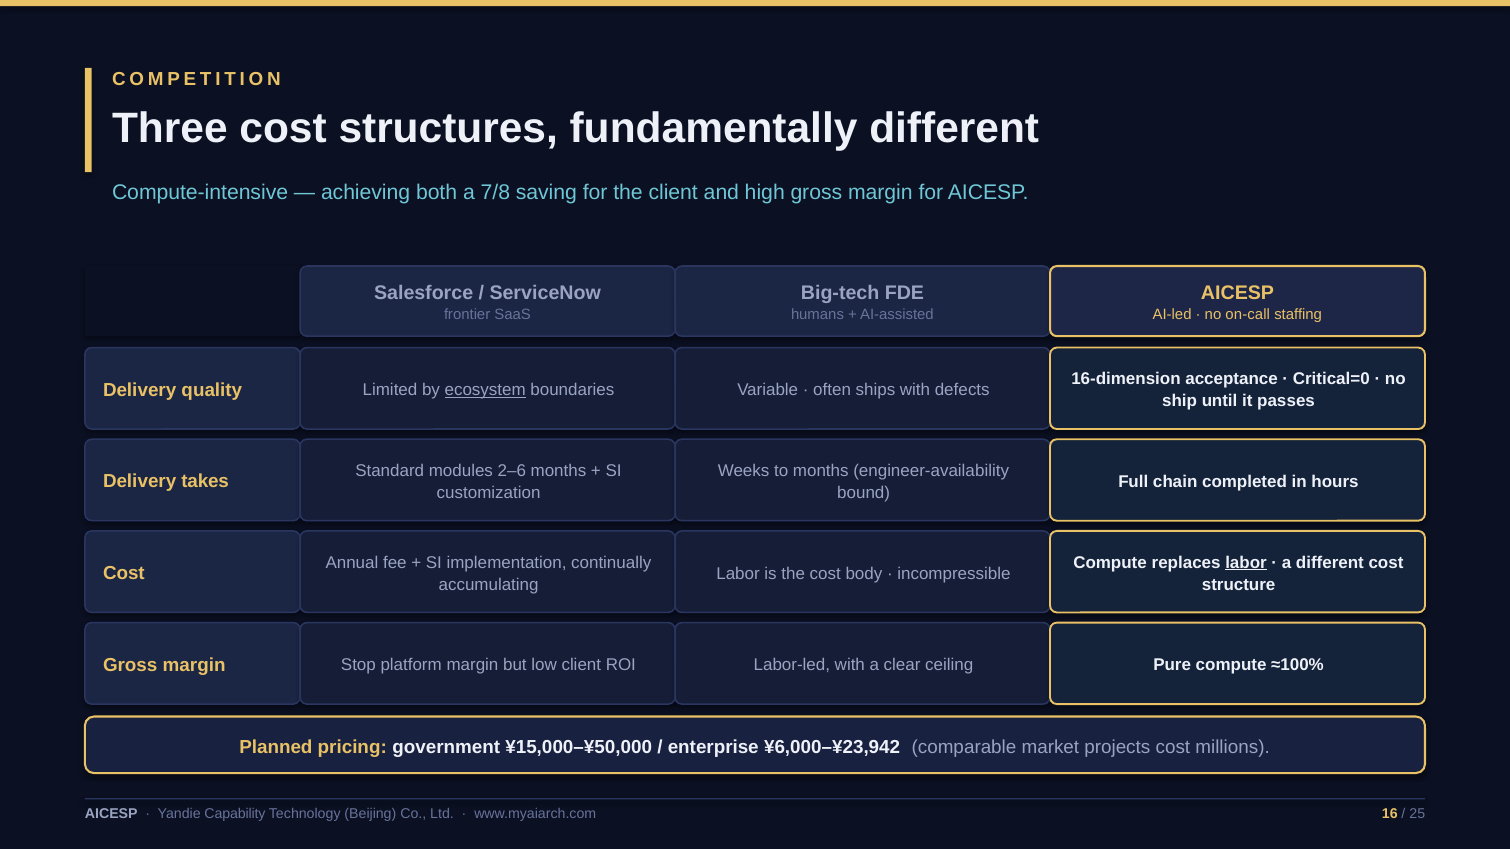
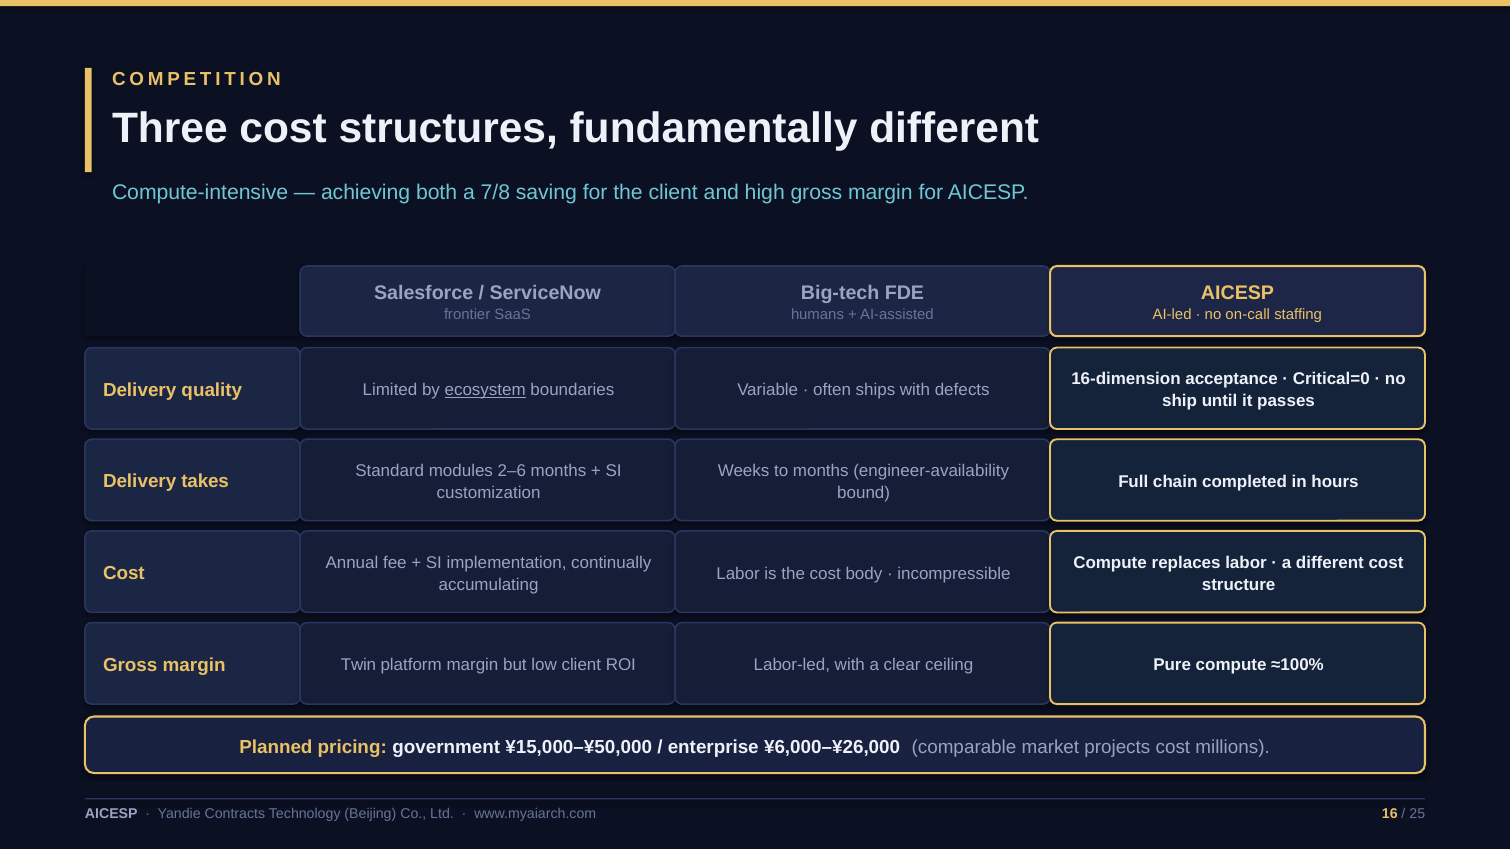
labor underline: present -> none (1246, 563)
Stop: Stop -> Twin (358, 666)
¥6,000–¥23,942: ¥6,000–¥23,942 -> ¥6,000–¥26,000 (832, 748)
Capability: Capability -> Contracts (235, 815)
